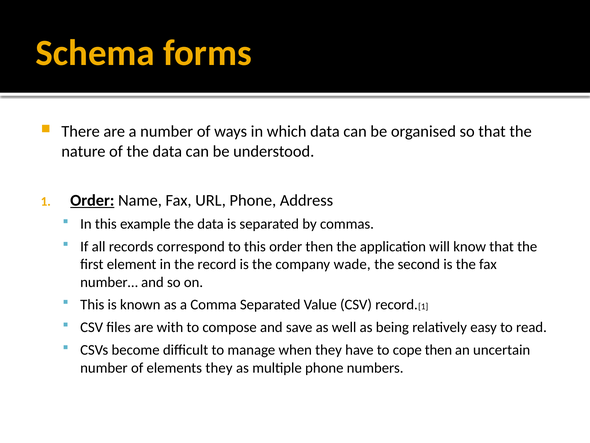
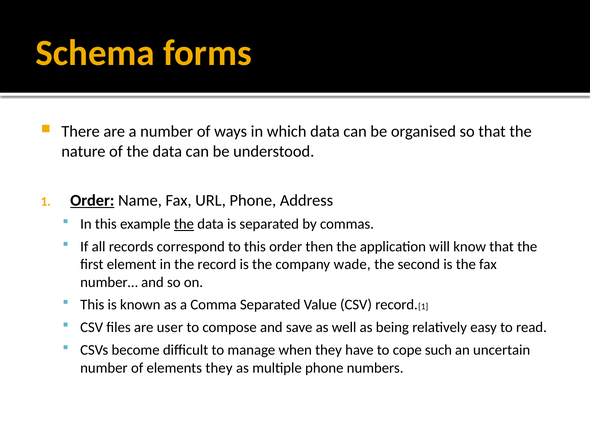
the underline: none -> present (184, 224)
with: with -> user (170, 327)
cope then: then -> such (438, 350)
